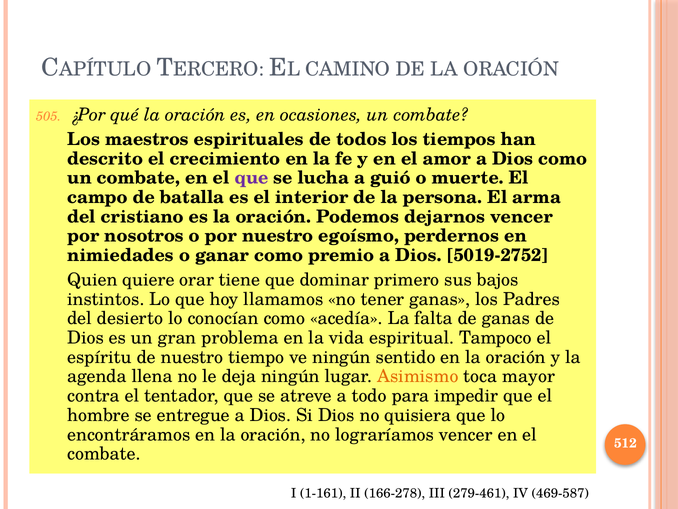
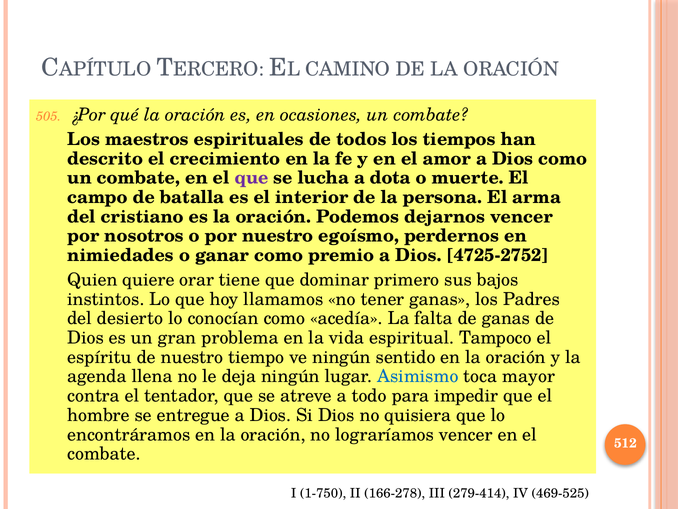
guió: guió -> dota (390, 178)
5019-2752: 5019-2752 -> 4725-2752 (498, 255)
Asimismo colour: orange -> blue (418, 376)
1-161: 1-161 -> 1-750 (323, 493)
279-461: 279-461 -> 279-414 (479, 493)
469-587: 469-587 -> 469-525 (560, 493)
